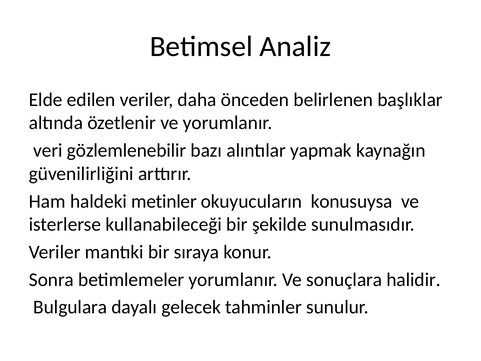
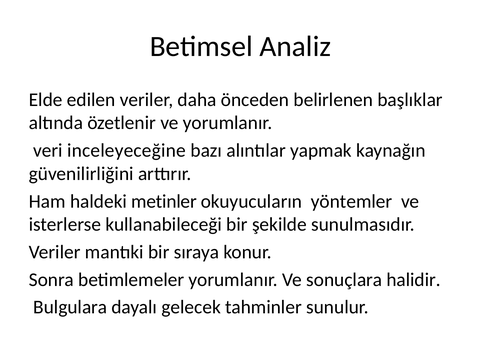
gözlemlenebilir: gözlemlenebilir -> inceleyeceğine (126, 150)
konusuysa: konusuysa -> yöntemler (352, 201)
